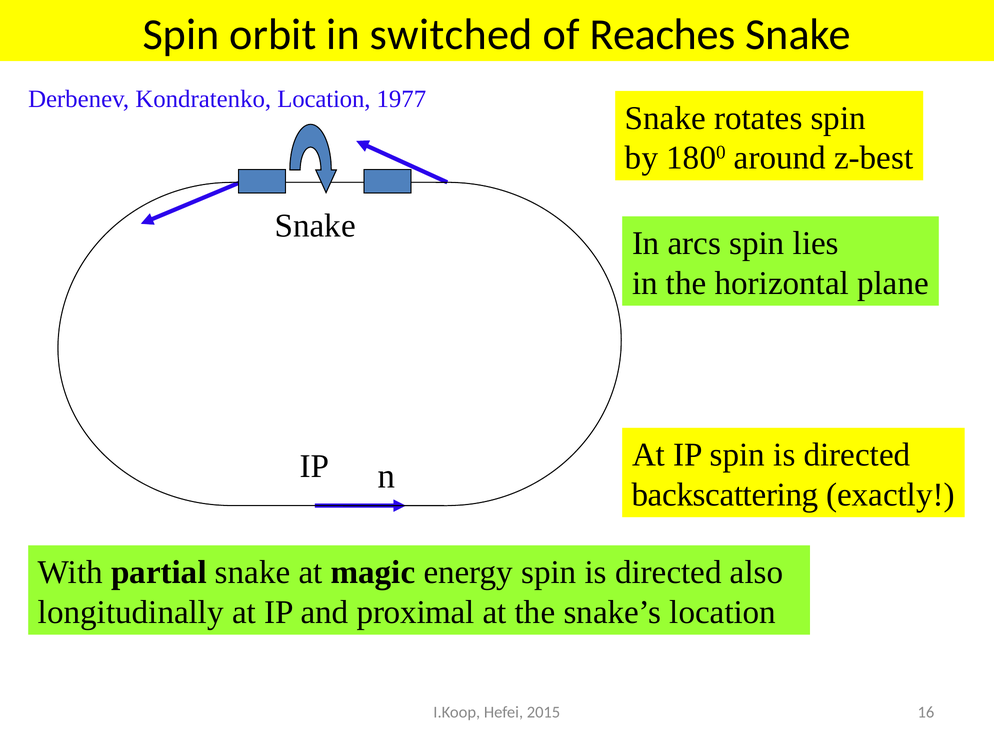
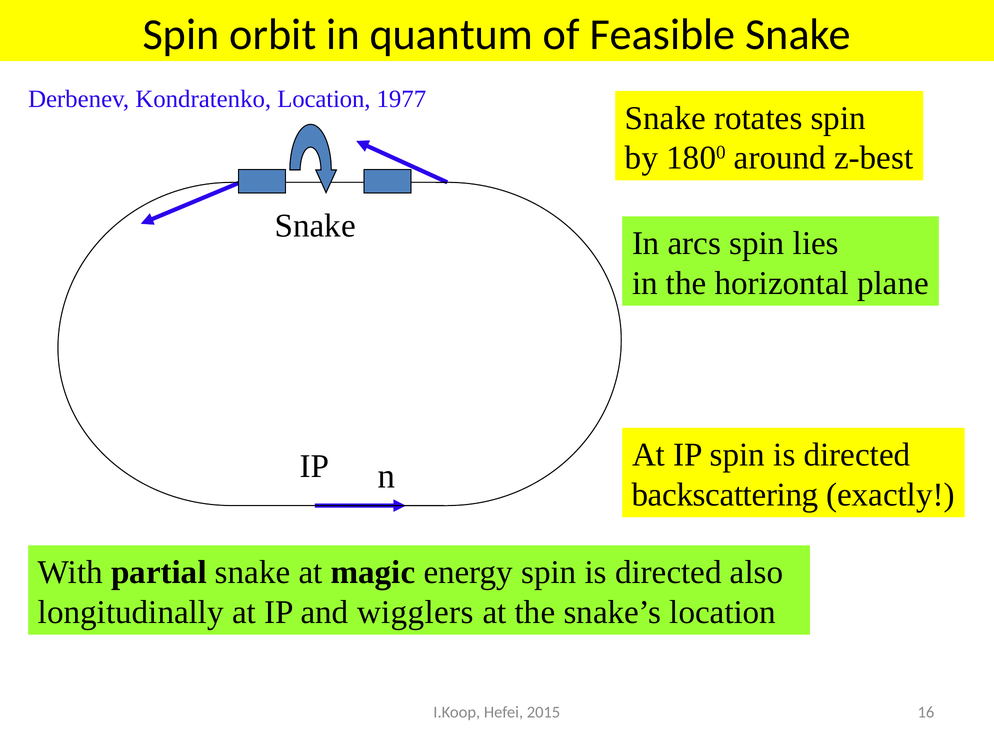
switched: switched -> quantum (451, 35)
Reaches: Reaches -> Feasible (663, 35)
proximal: proximal -> wigglers (415, 612)
